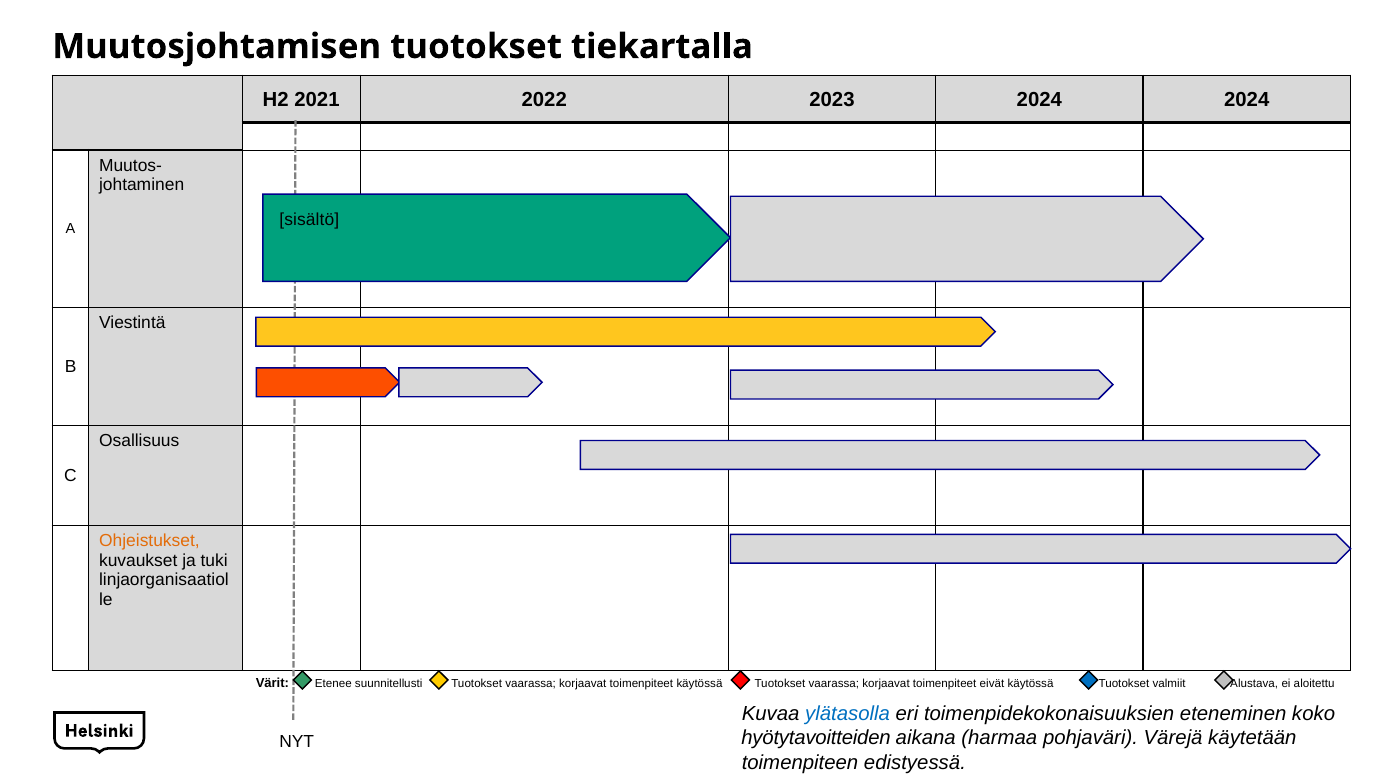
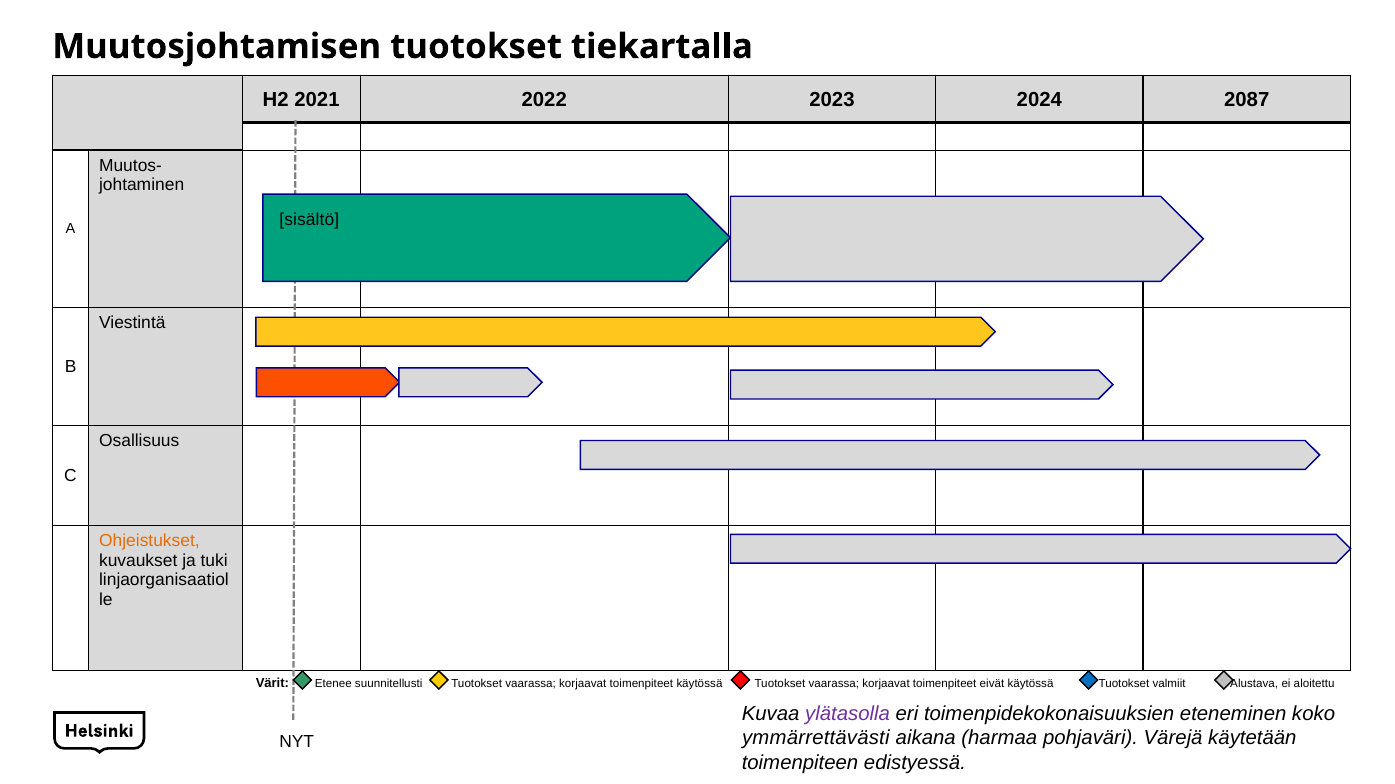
2024 2024: 2024 -> 2087 (1247, 99)
ylätasolla colour: blue -> purple (848, 714)
hyötytavoitteiden: hyötytavoitteiden -> ymmärrettävästi (816, 739)
